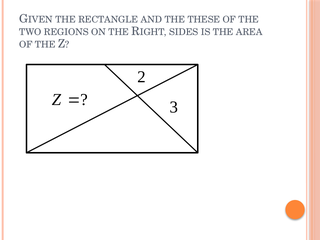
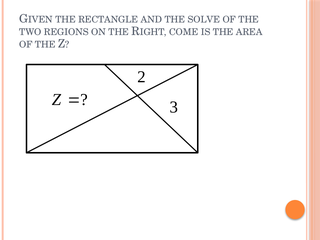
THESE: THESE -> SOLVE (204, 20)
SIDES: SIDES -> COME (184, 32)
